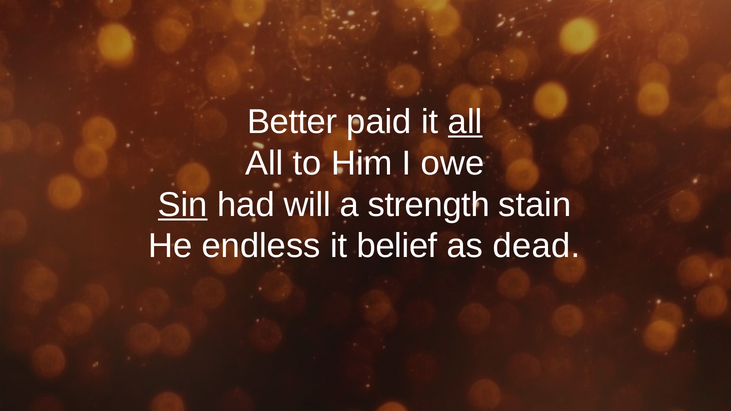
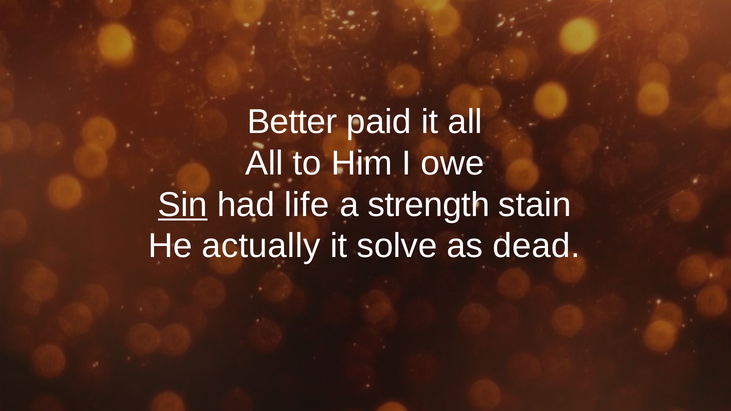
all underline: present -> none (465, 122)
will: will -> life (307, 205)
endless: endless -> actually (261, 246)
belief: belief -> solve (397, 246)
